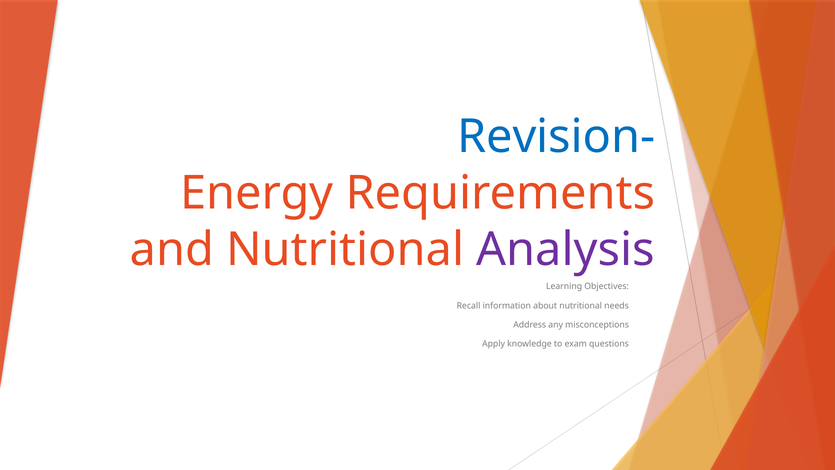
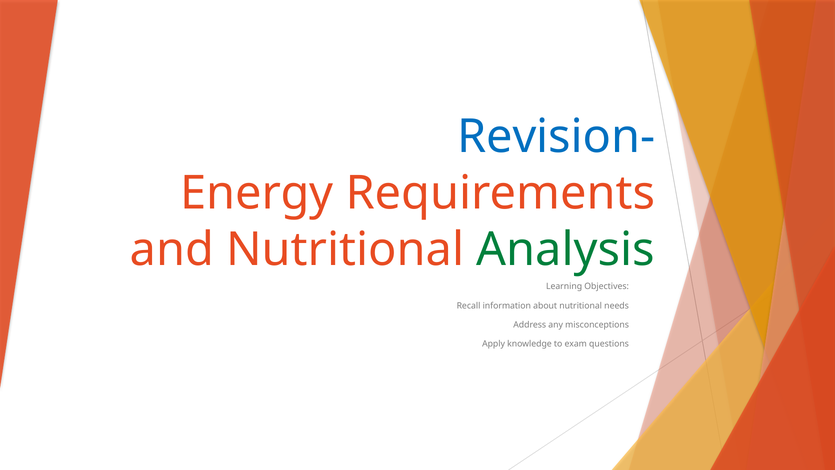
Analysis colour: purple -> green (566, 249)
